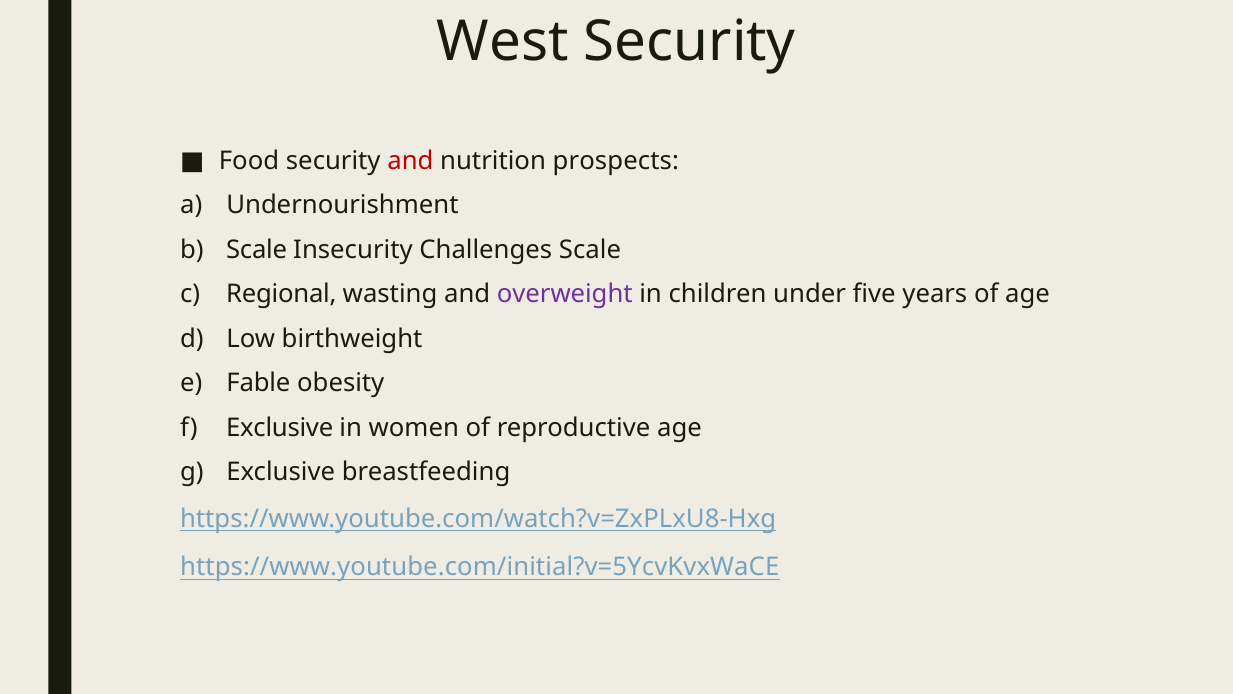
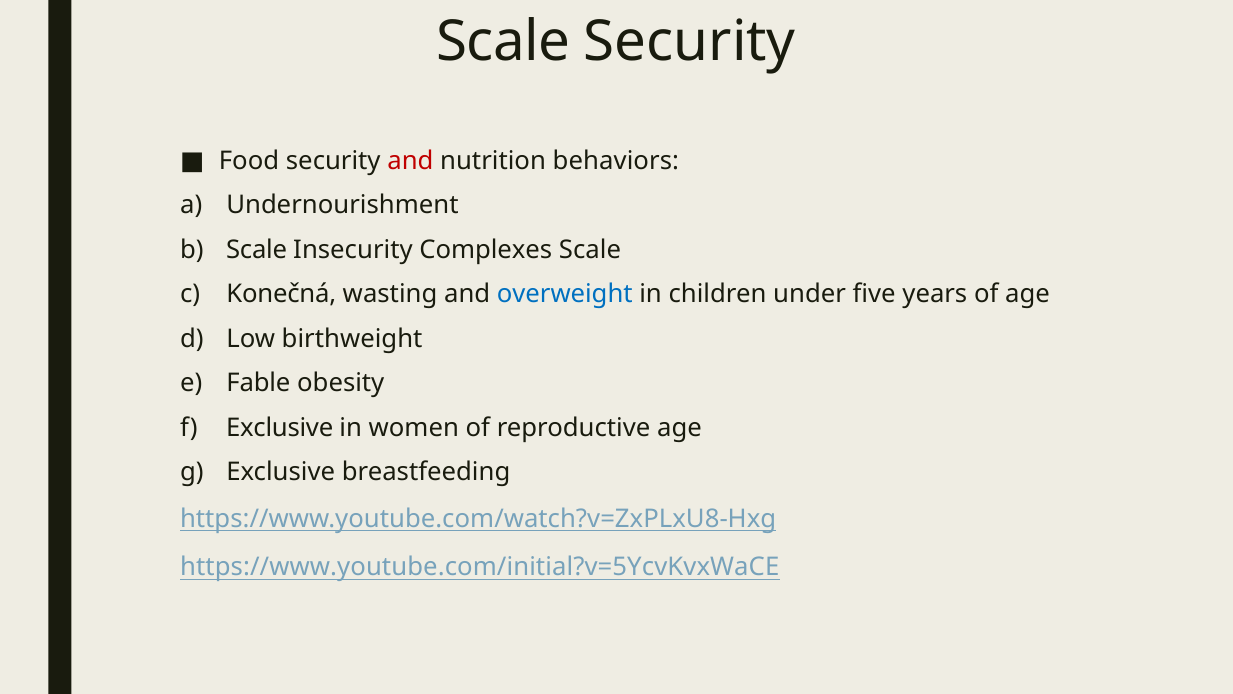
West: West -> Scale (503, 42)
prospects: prospects -> behaviors (616, 161)
Challenges: Challenges -> Complexes (486, 250)
Regional: Regional -> Konečná (281, 294)
overweight colour: purple -> blue (565, 294)
